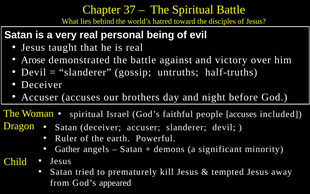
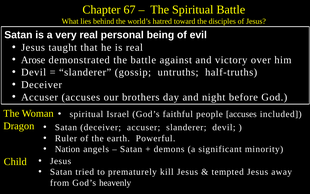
37: 37 -> 67 (130, 10)
Gather: Gather -> Nation (67, 149)
appeared: appeared -> heavenly (115, 183)
